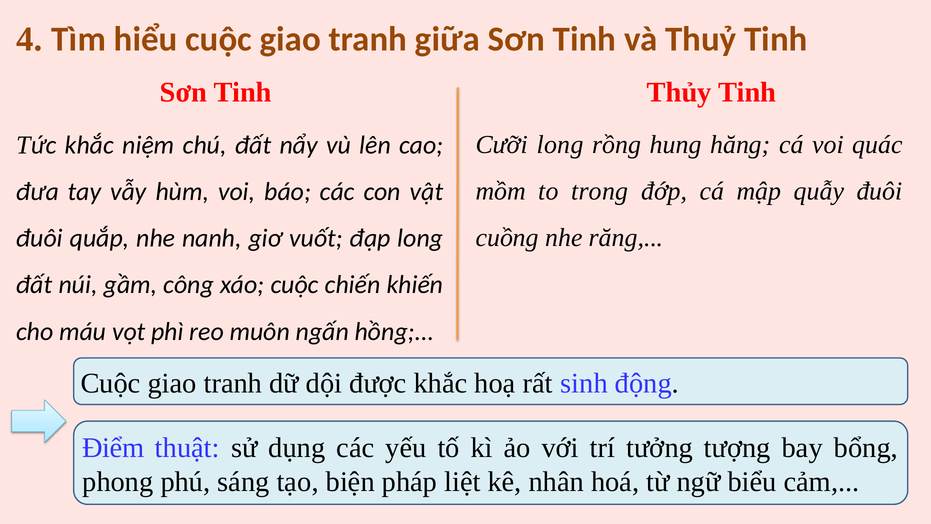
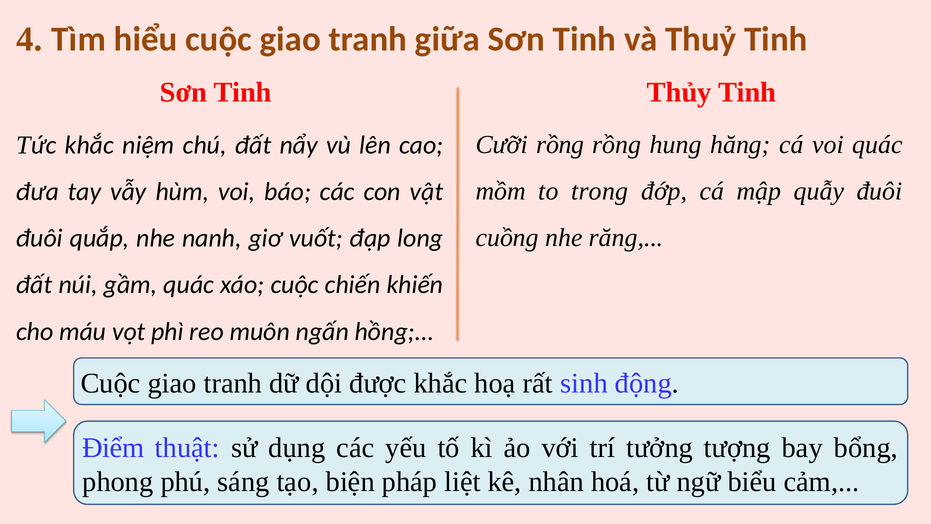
Cưỡi long: long -> rồng (560, 145)
gầm công: công -> quác (189, 285)
